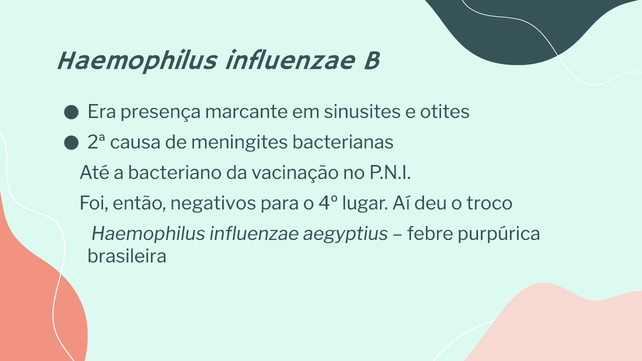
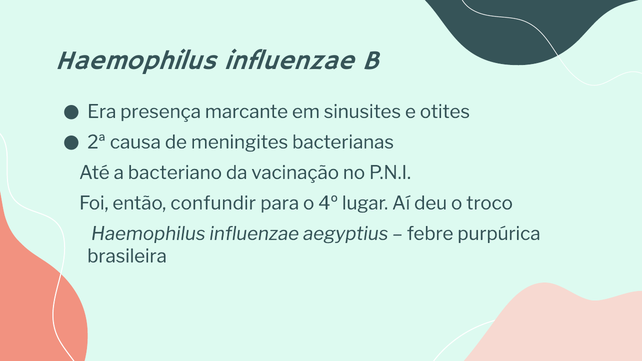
negativos: negativos -> confundir (213, 203)
